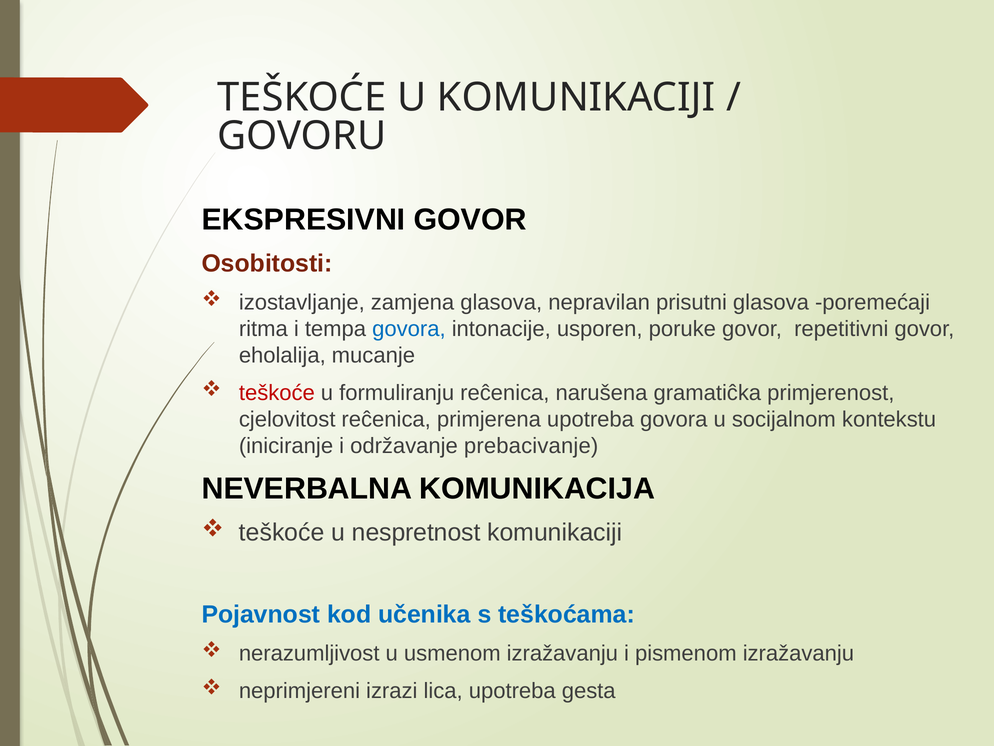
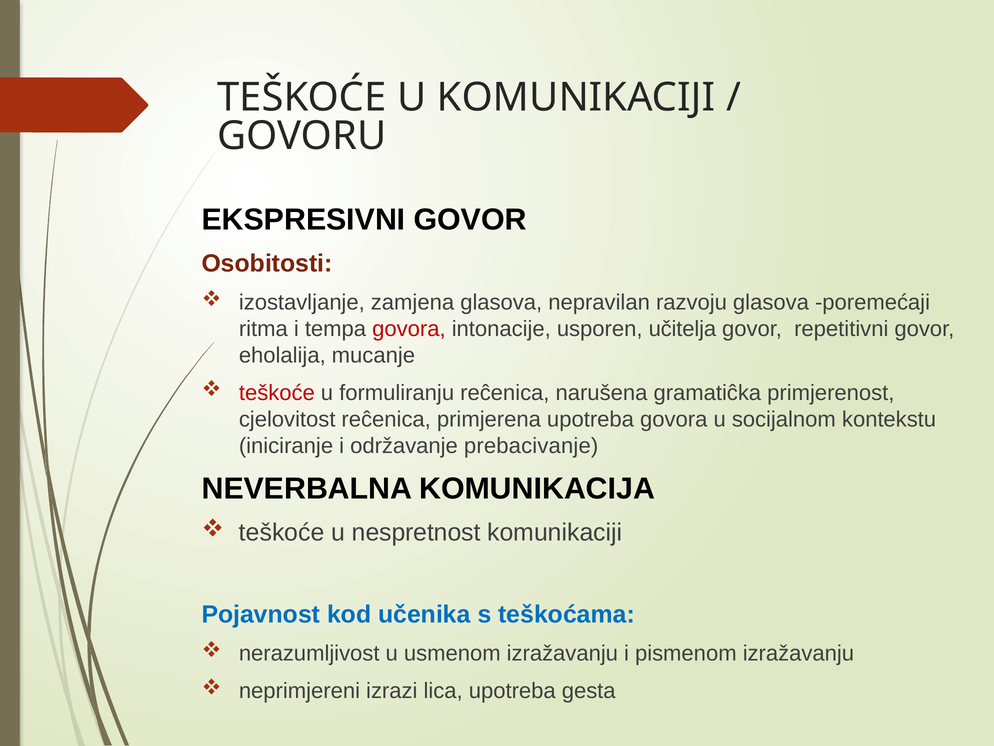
prisutni: prisutni -> razvoju (691, 302)
govora colour: blue -> red (409, 329)
poruke: poruke -> učitelja (682, 329)
